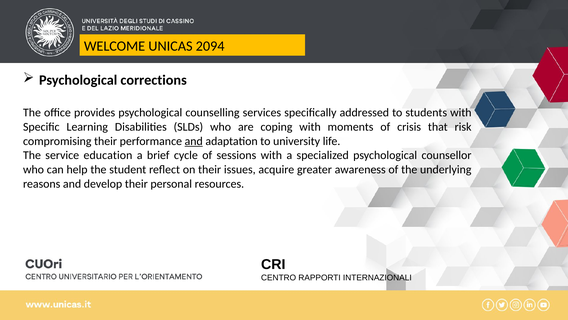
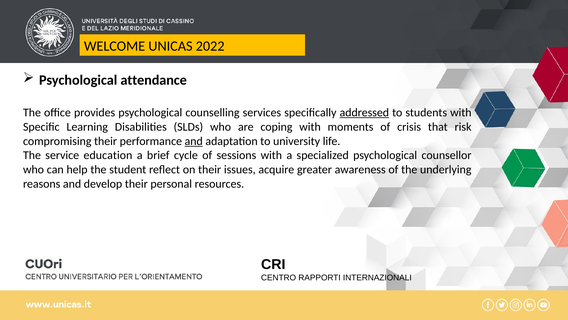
2094: 2094 -> 2022 (210, 46)
corrections: corrections -> attendance (154, 80)
addressed underline: none -> present (364, 113)
